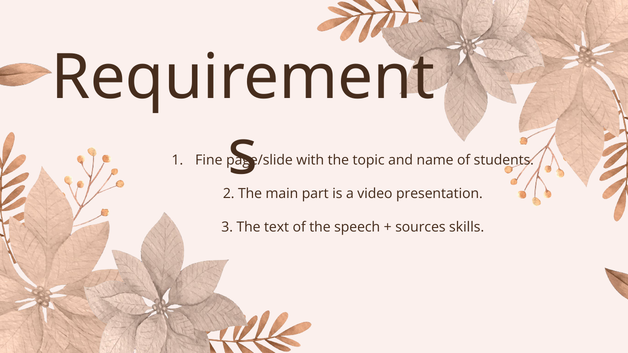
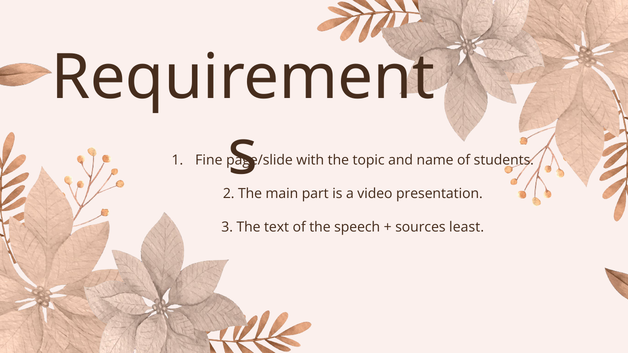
skills: skills -> least (467, 227)
